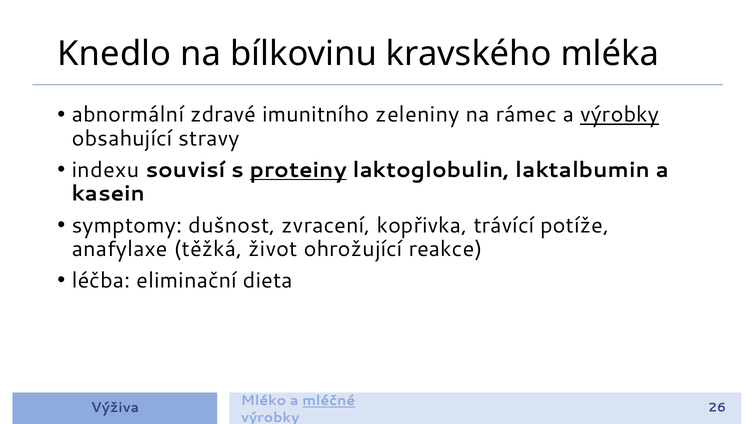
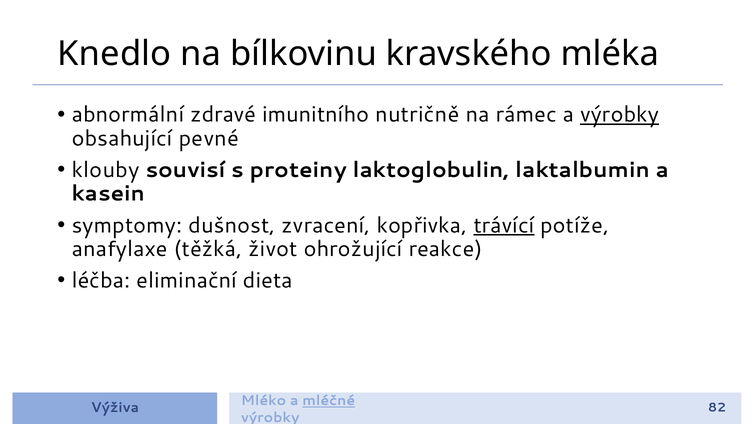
zeleniny: zeleniny -> nutričně (417, 115)
stravy: stravy -> pevné (209, 138)
indexu: indexu -> klouby (106, 170)
proteiny underline: present -> none (298, 170)
trávící underline: none -> present (504, 225)
26: 26 -> 82 (717, 408)
